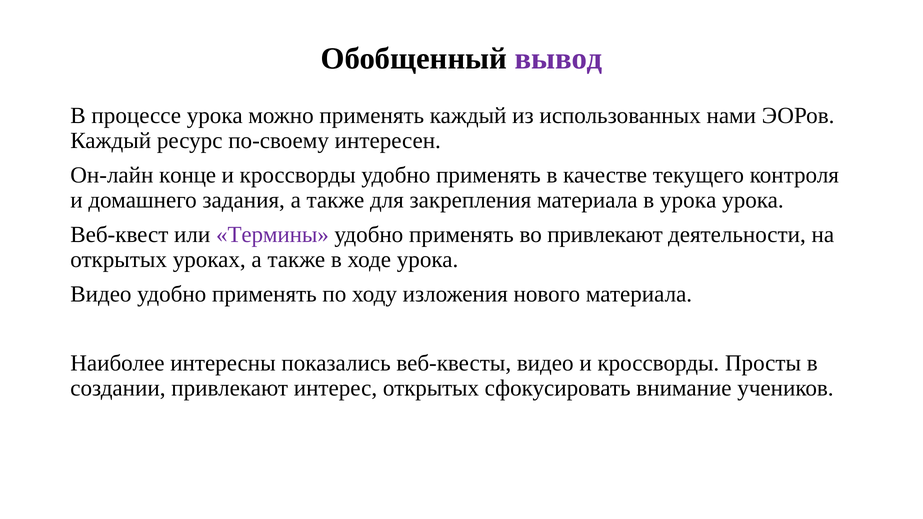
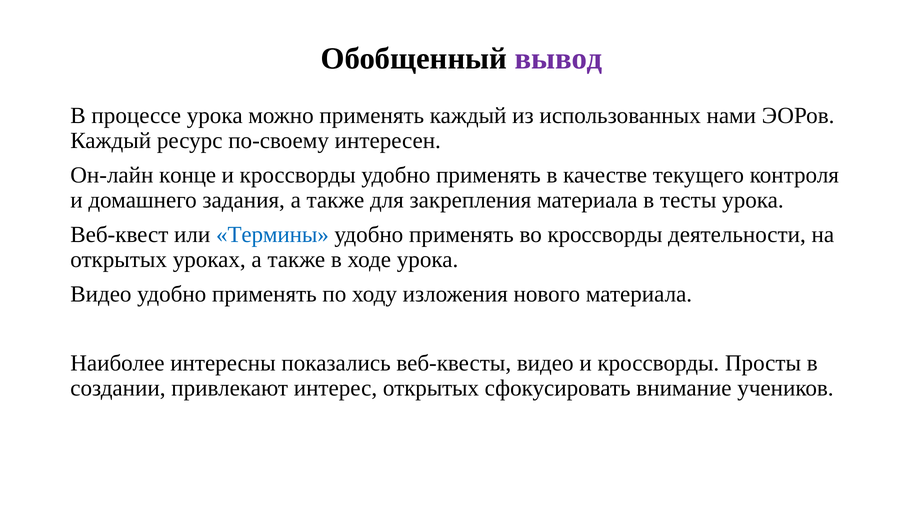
в урока: урока -> тесты (688, 200)
Термины colour: purple -> blue (272, 235)
во привлекают: привлекают -> кроссворды (605, 235)
